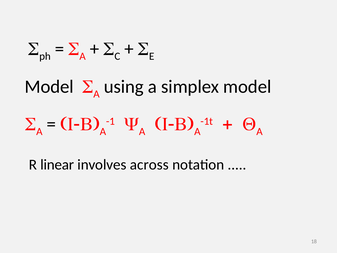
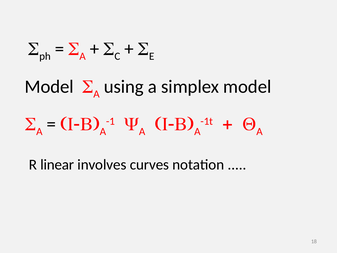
across: across -> curves (149, 164)
